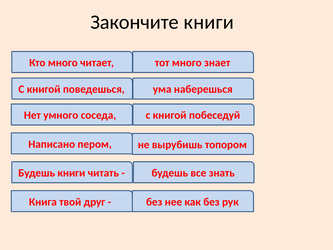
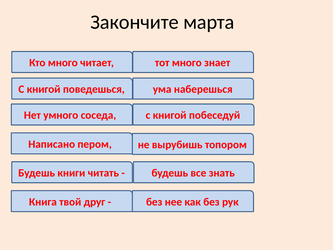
Закончите книги: книги -> марта (209, 22)
